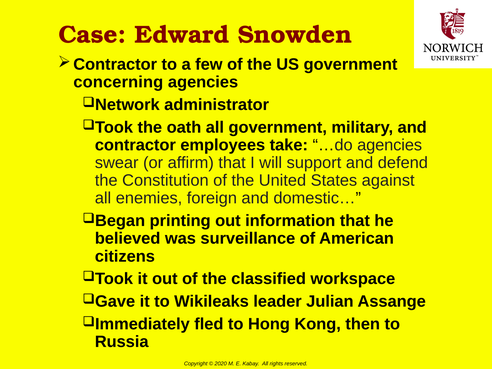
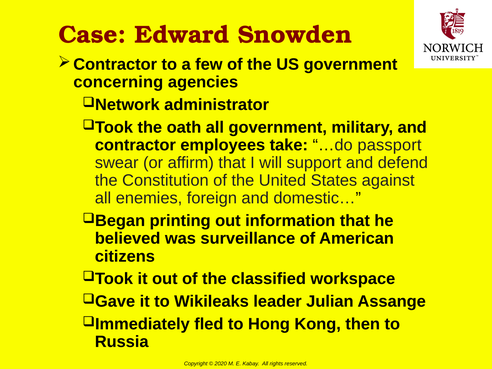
…do agencies: agencies -> passport (390, 145)
